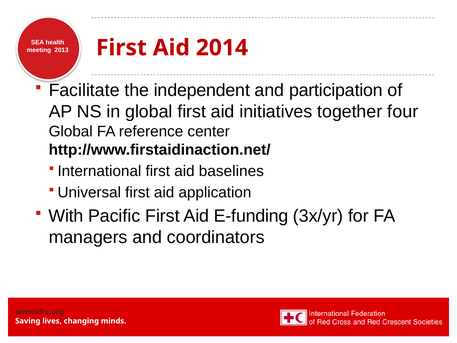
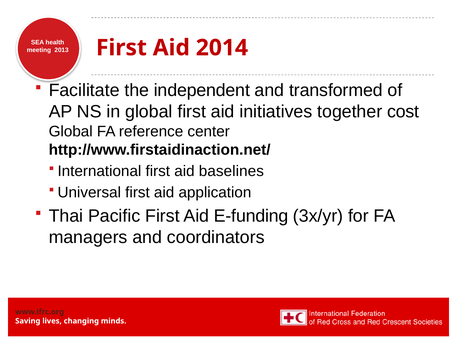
participation: participation -> transformed (336, 90)
four: four -> cost (403, 112)
With: With -> Thai (66, 216)
